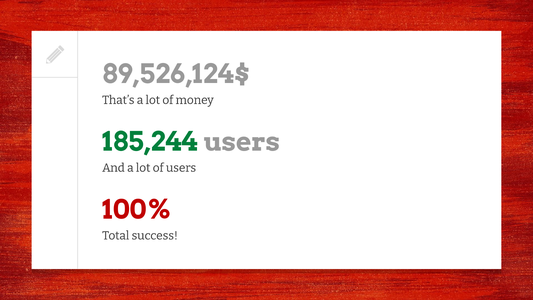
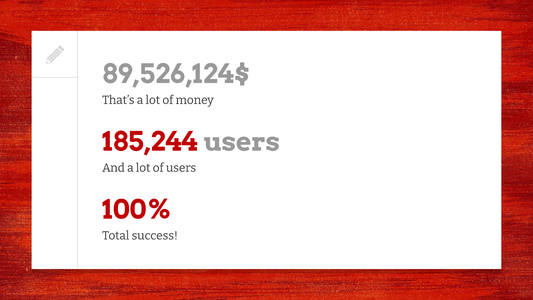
185,244 colour: green -> red (150, 142)
